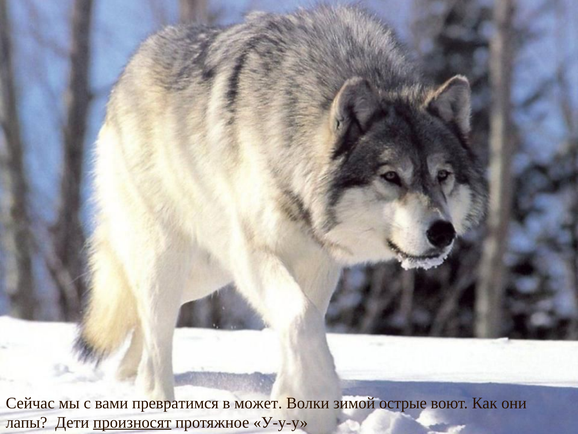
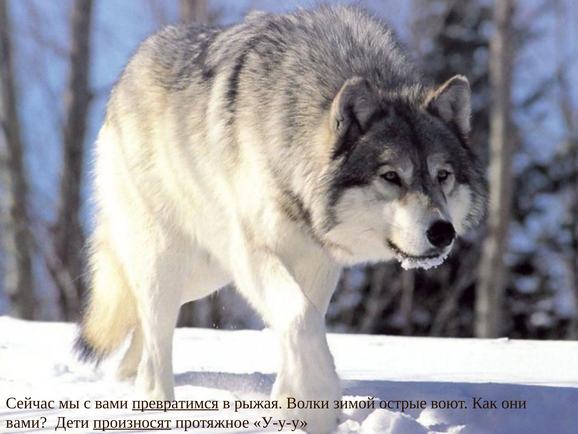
превратимся underline: none -> present (175, 403)
может: может -> рыжая (258, 403)
лапы: лапы -> вами (26, 422)
